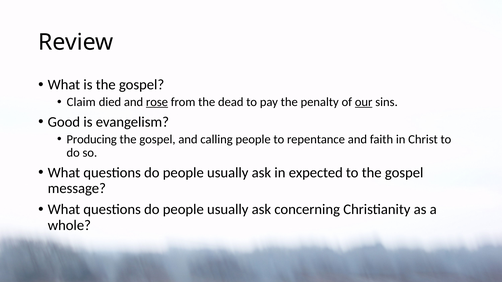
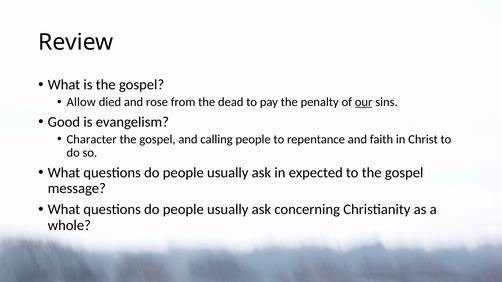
Claim: Claim -> Allow (81, 102)
rose underline: present -> none (157, 102)
Producing: Producing -> Character (92, 139)
